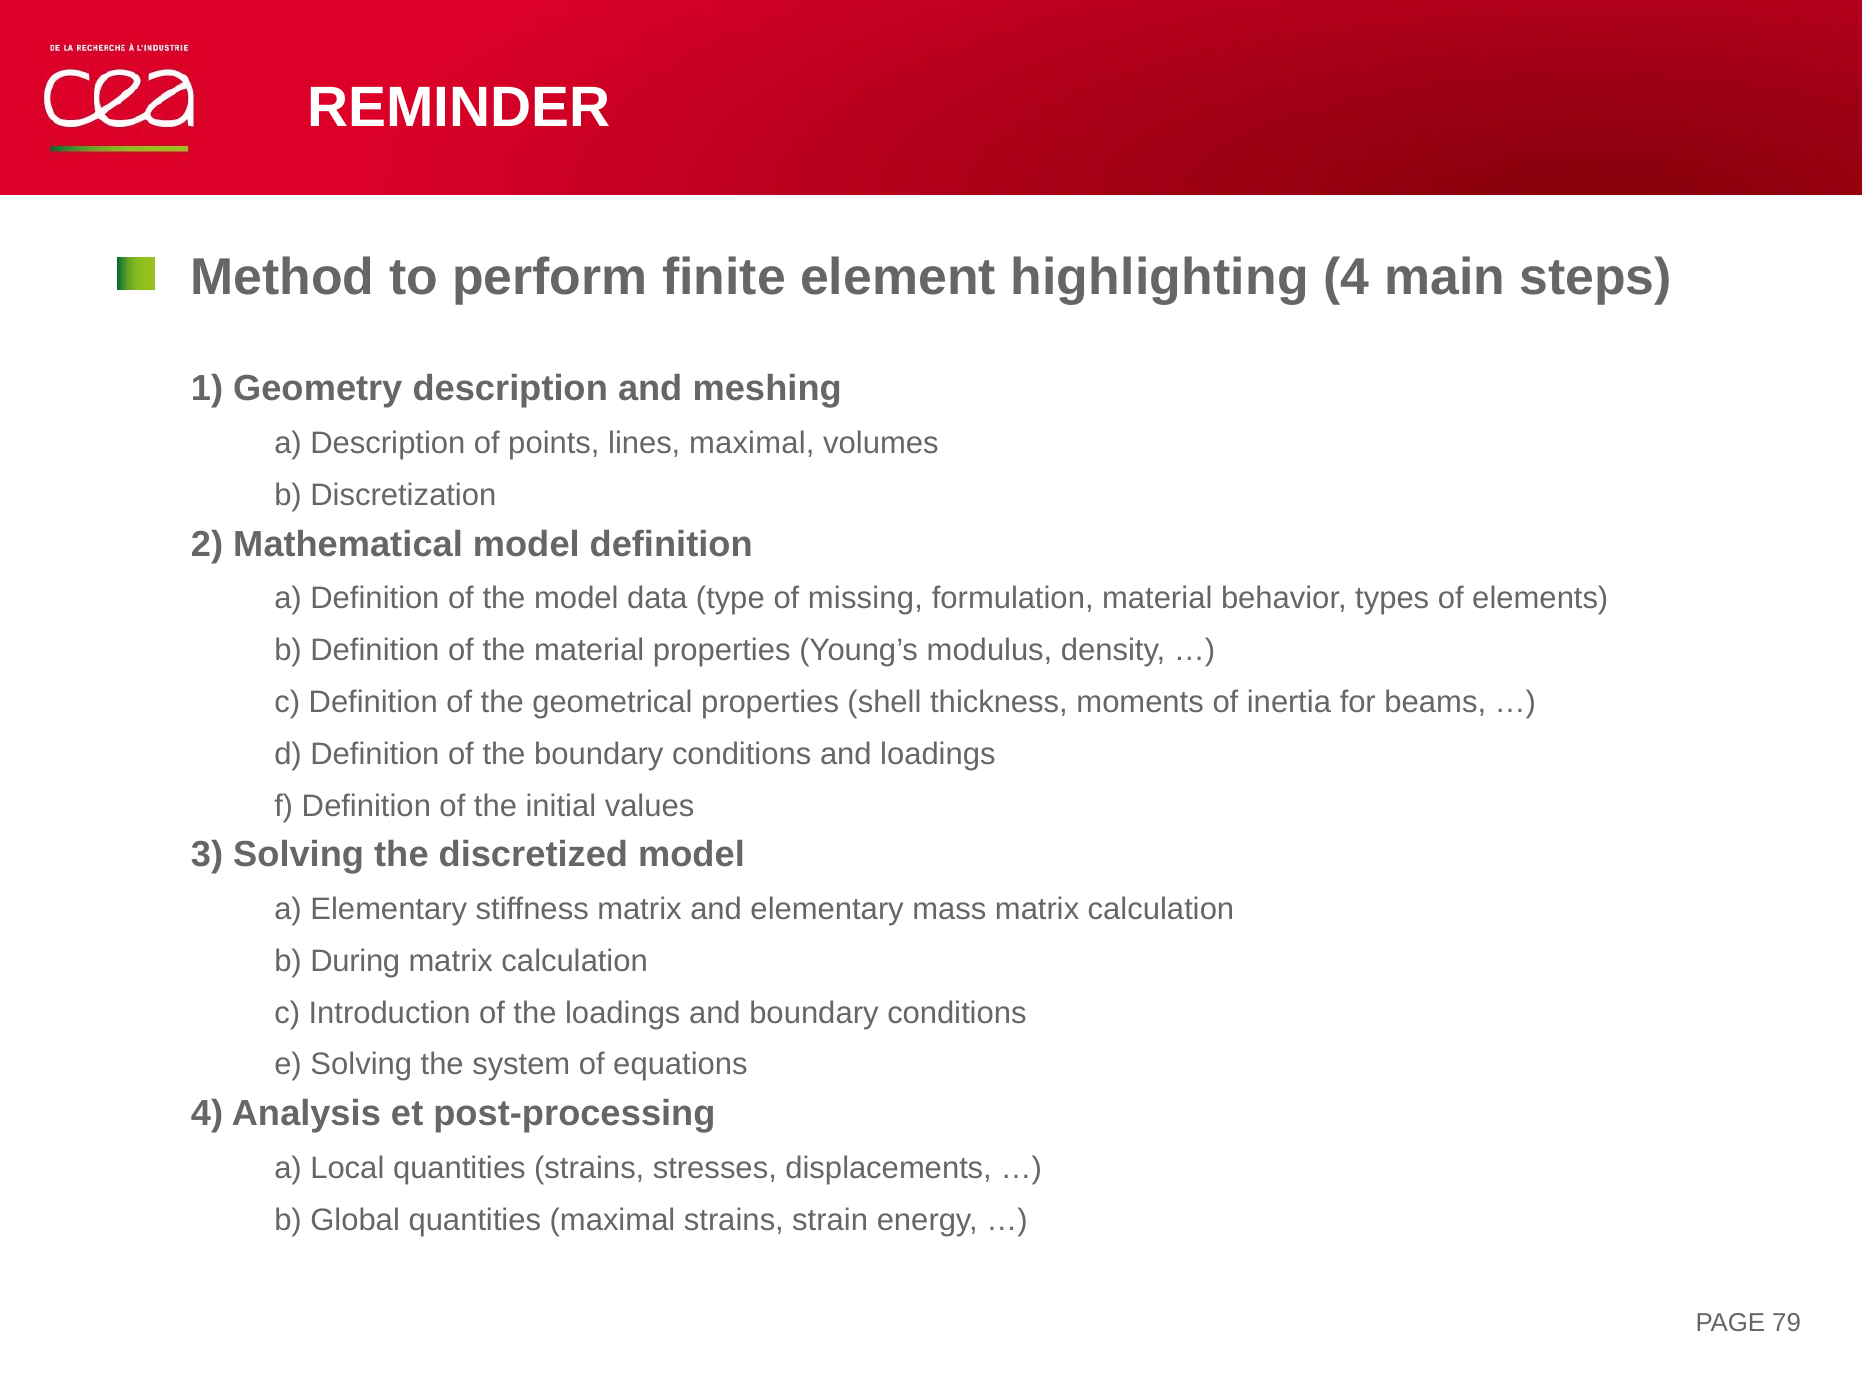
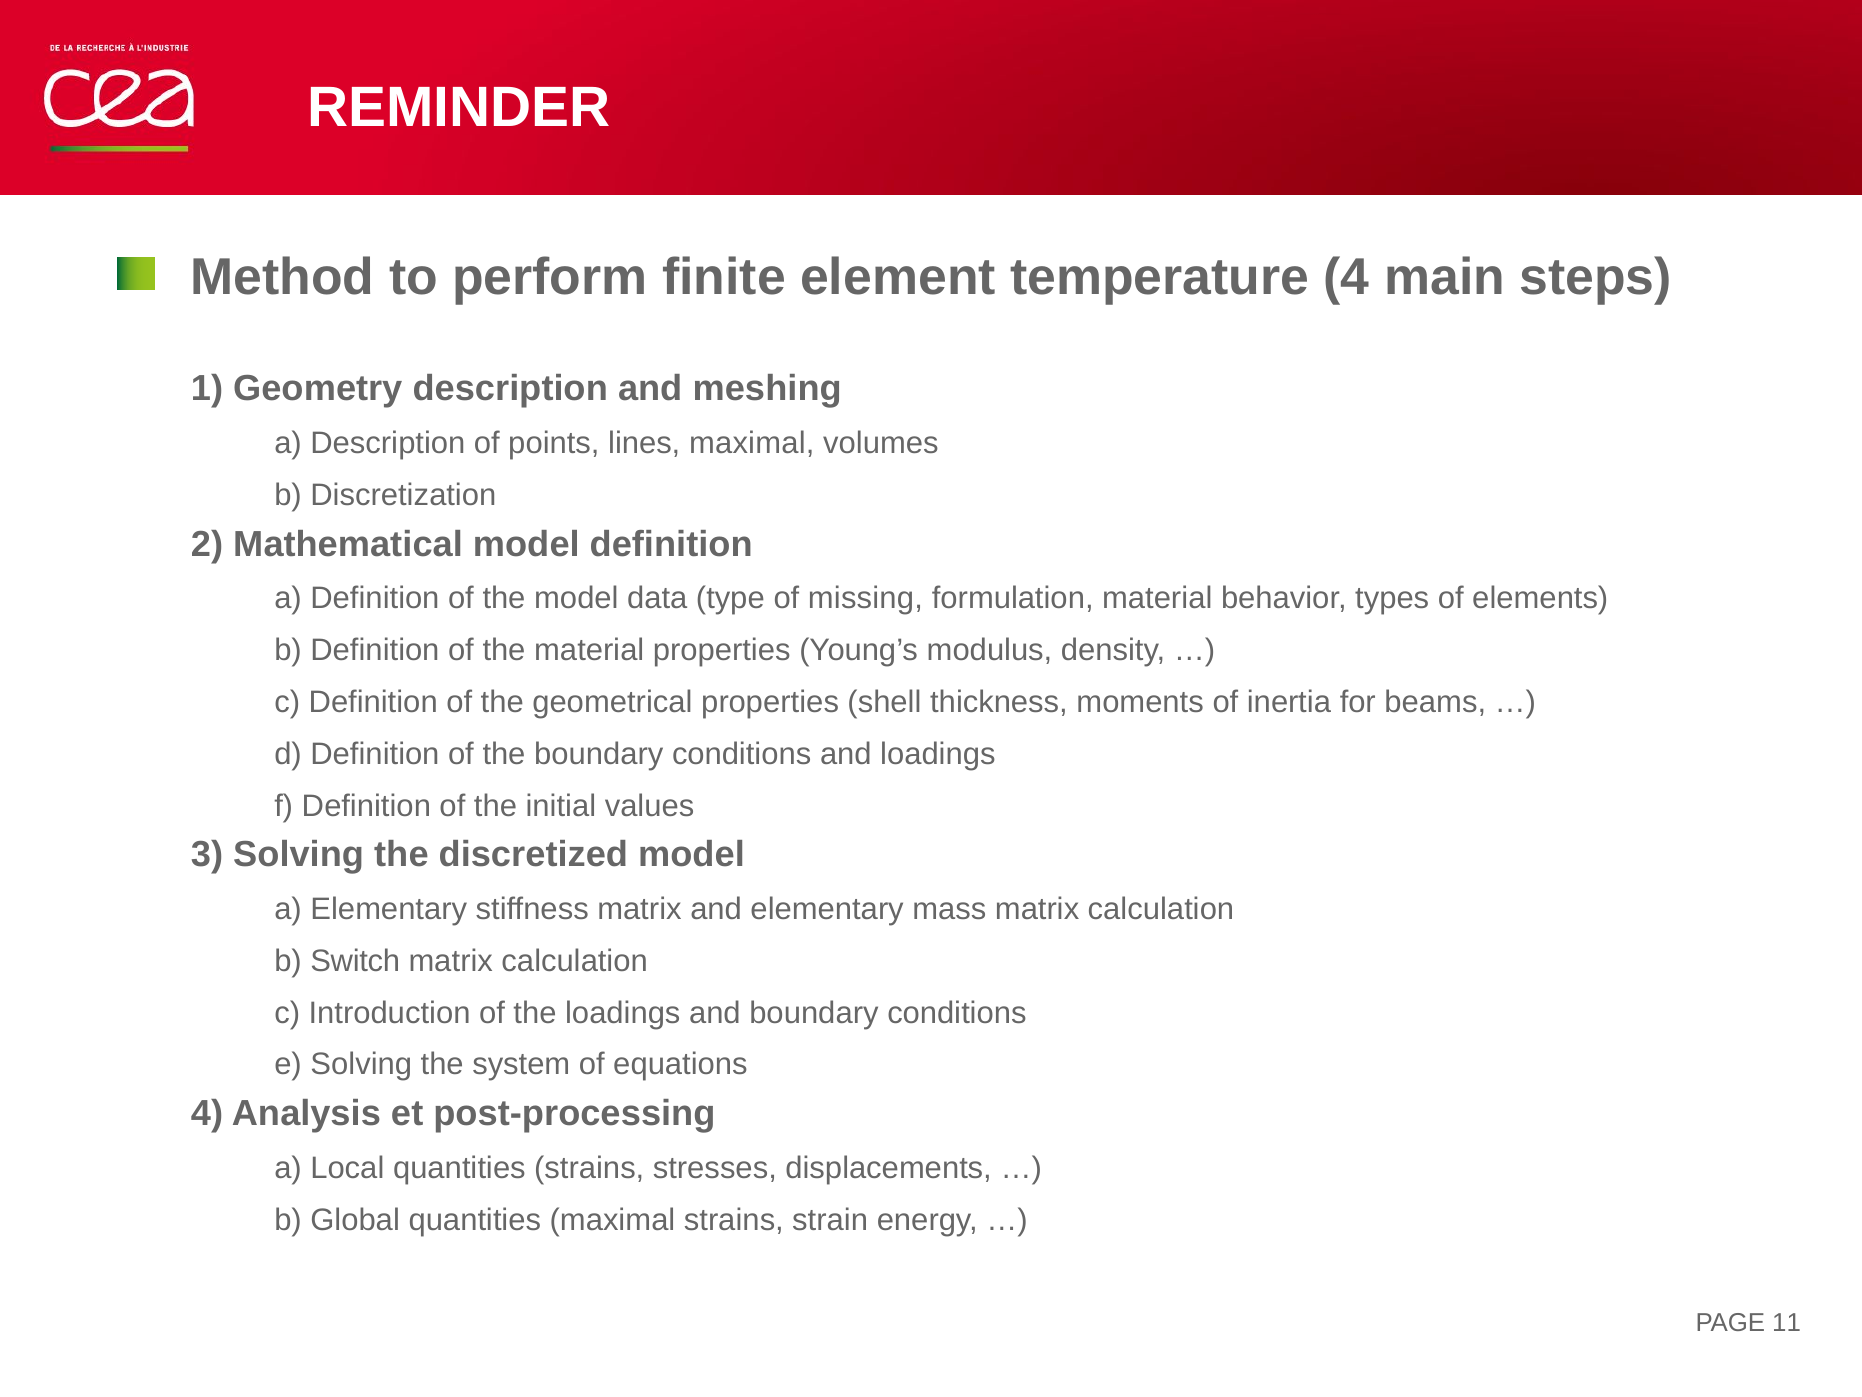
highlighting: highlighting -> temperature (1160, 277)
During: During -> Switch (355, 961)
79: 79 -> 11 (1787, 1322)
